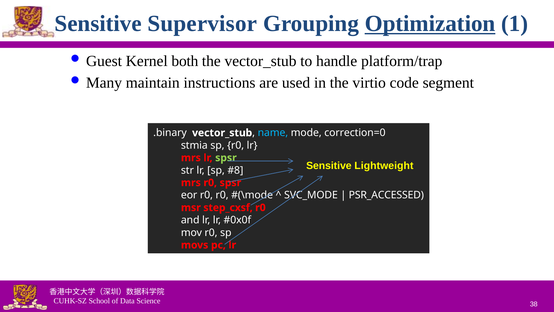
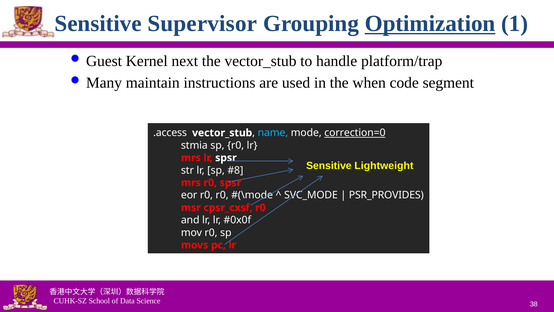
both: both -> next (185, 61)
virtio: virtio -> when (369, 83)
.binary: .binary -> .access (170, 133)
correction=0 underline: none -> present (355, 133)
spsr colour: light green -> white (226, 158)
PSR_ACCESSED: PSR_ACCESSED -> PSR_PROVIDES (386, 195)
step_cxsf: step_cxsf -> cpsr_cxsf (228, 207)
